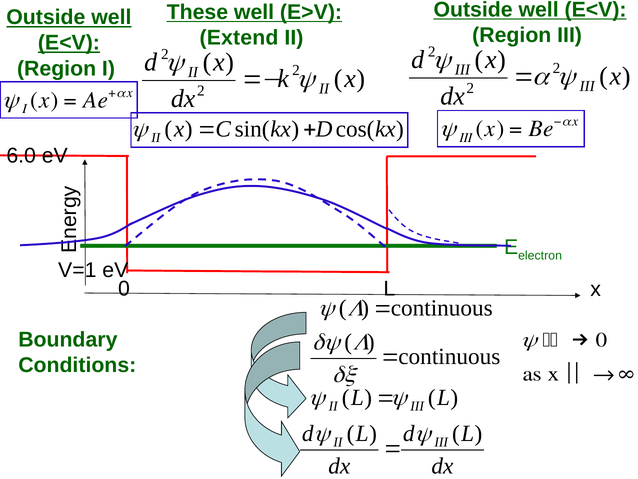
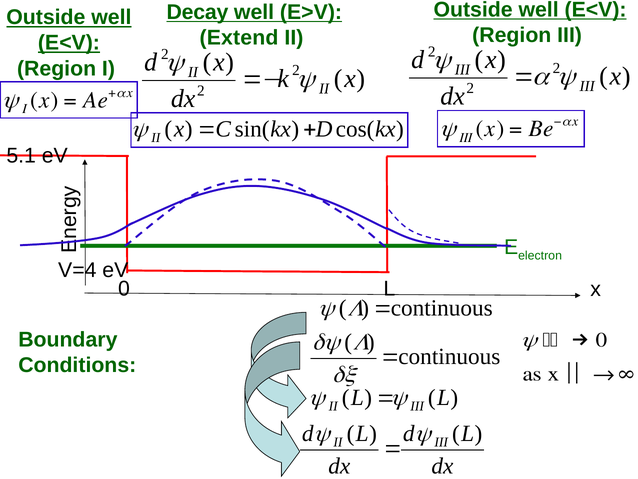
These: These -> Decay (197, 12)
6.0: 6.0 -> 5.1 (21, 156)
V=1: V=1 -> V=4 (77, 270)
